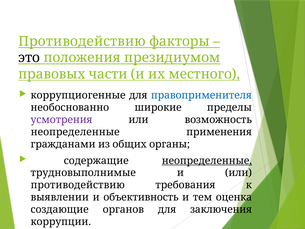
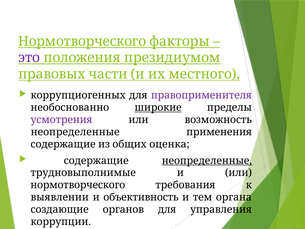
Противодействию: Противодействию -> Нормотворческого (82, 41)
это colour: black -> purple (29, 58)
коррупциогенные: коррупциогенные -> коррупциогенных (78, 95)
правоприменителя colour: blue -> purple (201, 95)
широкие underline: none -> present (158, 107)
гражданами: гражданами -> содержащие (63, 144)
органы: органы -> оценка (169, 144)
противодействию: противодействию -> нормотворческого (78, 185)
оценка: оценка -> органа (234, 197)
заключения: заключения -> управления (221, 209)
